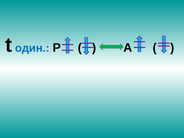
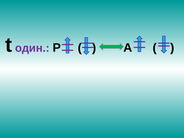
один colour: blue -> purple (32, 48)
